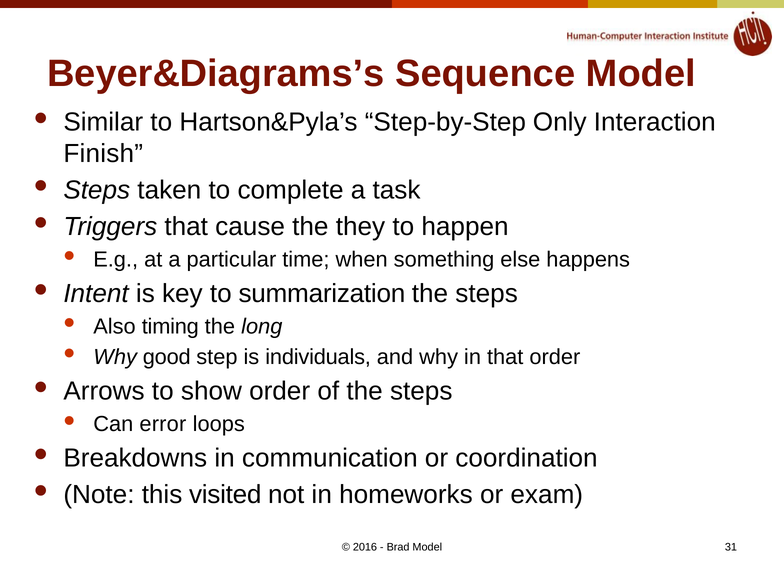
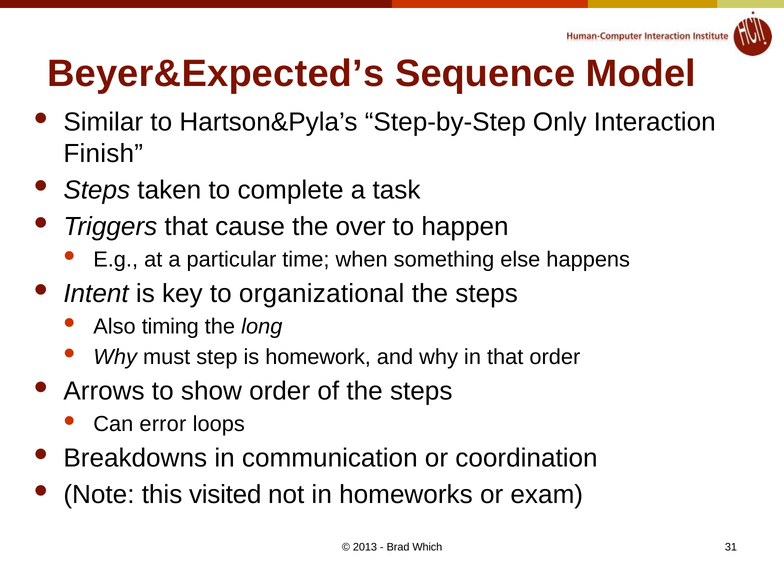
Beyer&Diagrams’s: Beyer&Diagrams’s -> Beyer&Expected’s (216, 74)
they: they -> over (361, 227)
summarization: summarization -> organizational (322, 294)
good: good -> must (167, 357)
individuals: individuals -> homework (318, 357)
2016: 2016 -> 2013 (365, 547)
Brad Model: Model -> Which (427, 547)
